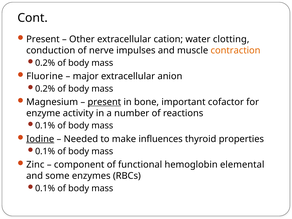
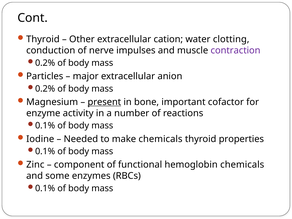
Present: Present -> Thyroid (43, 39)
contraction colour: orange -> purple (236, 51)
Fluorine: Fluorine -> Particles (45, 76)
Iodine underline: present -> none (40, 139)
make influences: influences -> chemicals (160, 139)
hemoglobin elemental: elemental -> chemicals (242, 165)
